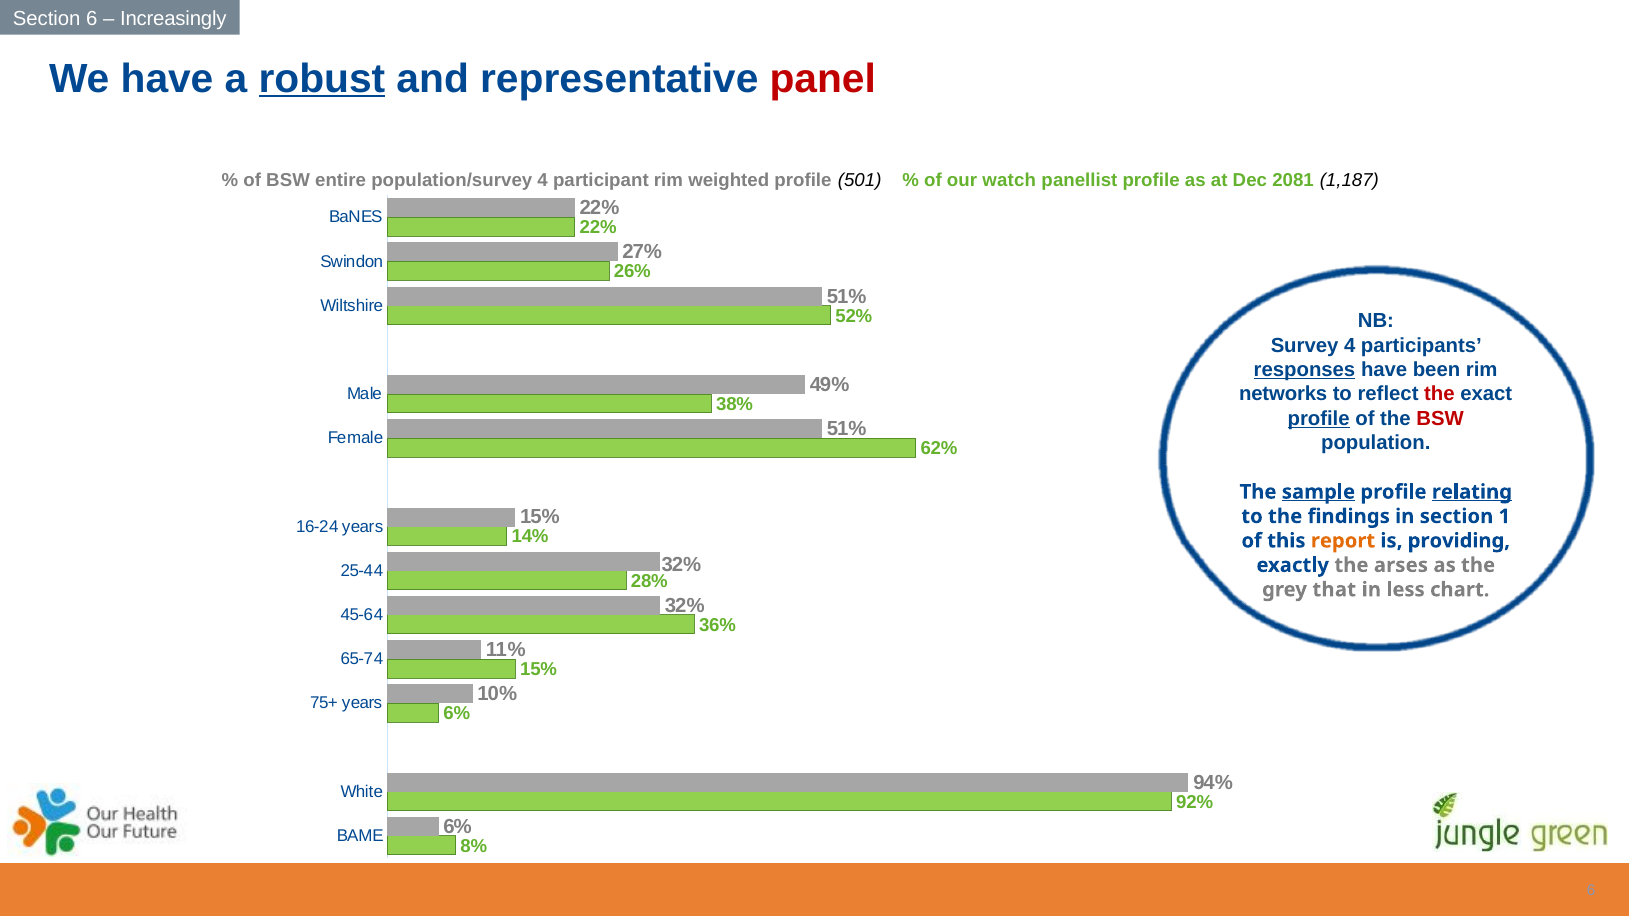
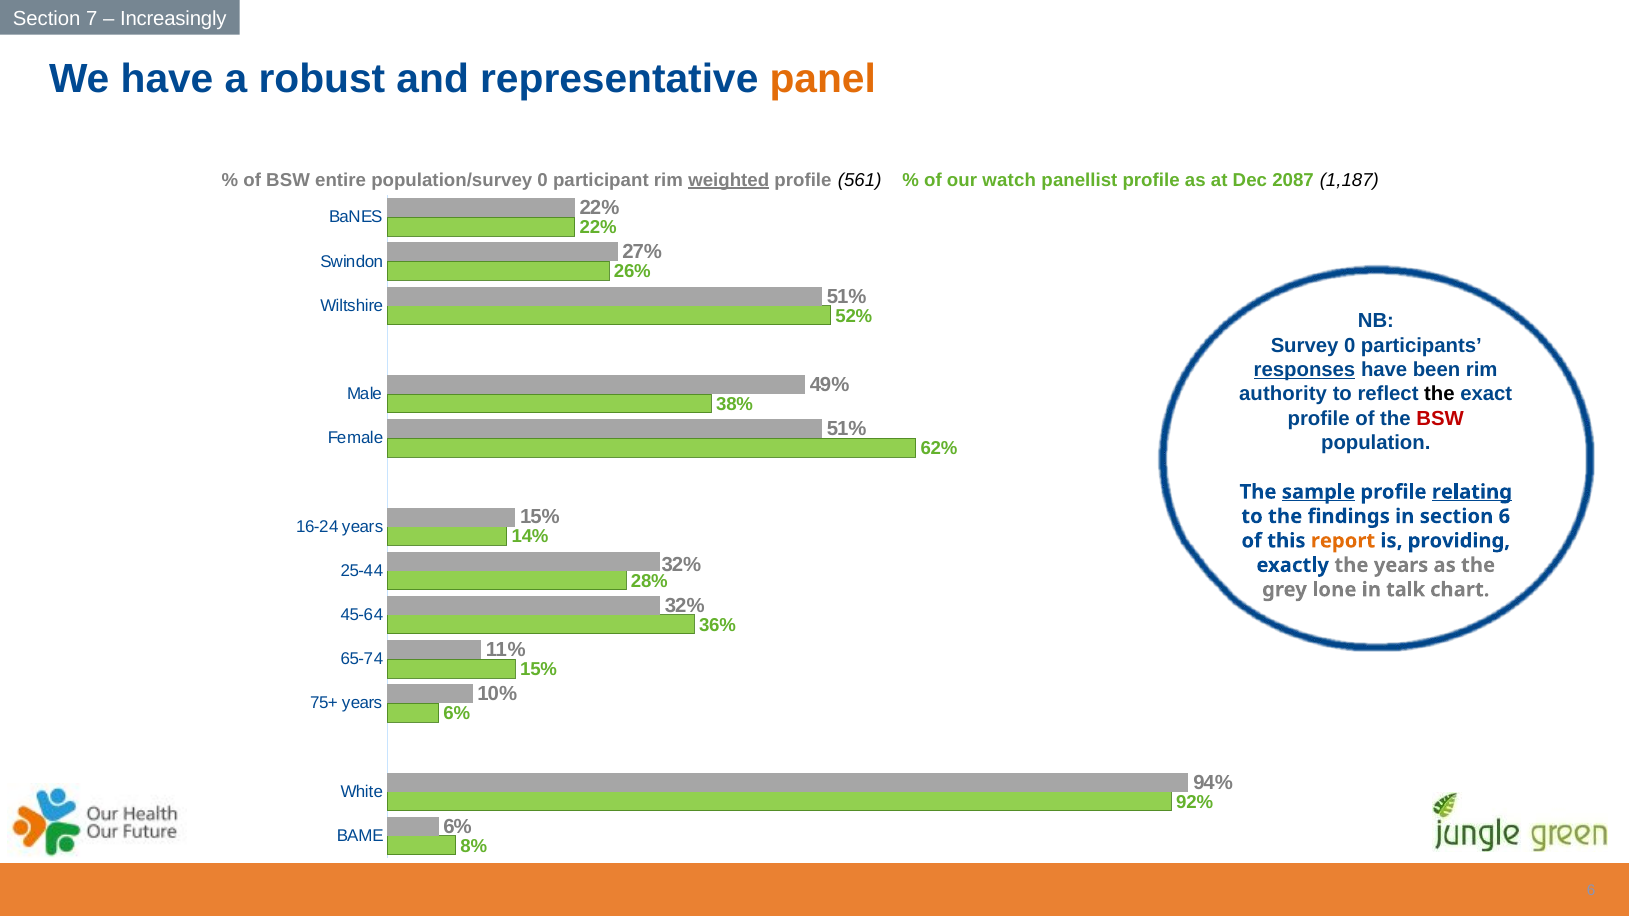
Section 6: 6 -> 7 (92, 19)
robust underline: present -> none (322, 79)
panel colour: red -> orange (823, 79)
population/survey 4: 4 -> 0 (543, 180)
weighted underline: none -> present (729, 180)
501: 501 -> 561 (860, 180)
2081: 2081 -> 2087 (1293, 180)
Survey 4: 4 -> 0 (1350, 345)
networks: networks -> authority (1283, 394)
the colour: red -> black (1439, 394)
profile underline: present -> none (1319, 419)
section 1: 1 -> 6 (1504, 517)
the arses: arses -> years (1401, 565)
that: that -> lone (1334, 590)
less: less -> talk (1406, 590)
